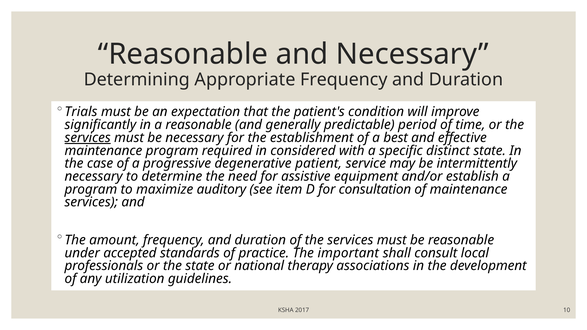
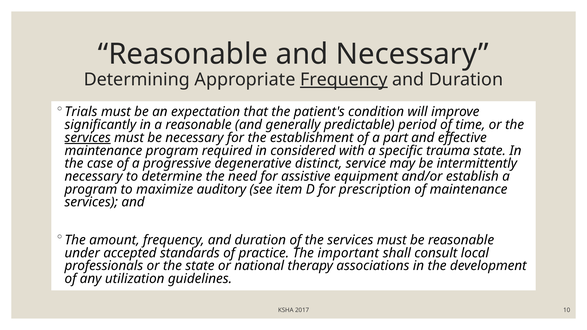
Frequency underline: none -> present (344, 80)
best: best -> part (396, 138)
distinct: distinct -> trauma (448, 151)
patient: patient -> distinct (319, 164)
consultation: consultation -> prescription (375, 189)
